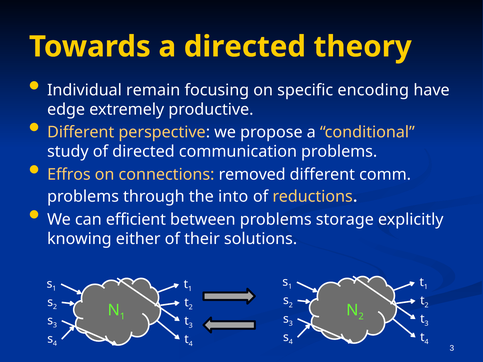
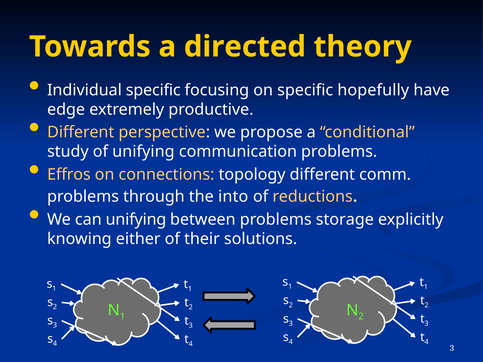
Individual remain: remain -> specific (153, 90)
encoding: encoding -> hopefully (373, 90)
of directed: directed -> unifying (143, 151)
removed: removed -> topology (252, 175)
can efficient: efficient -> unifying (136, 220)
